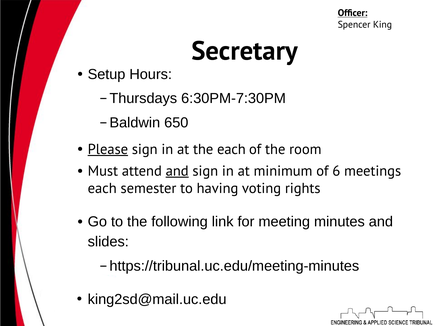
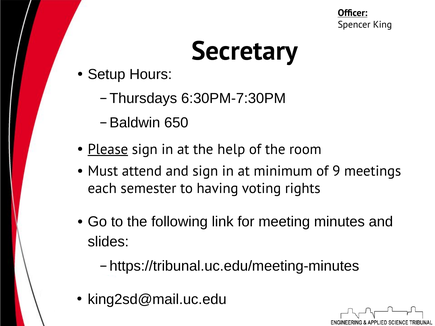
the each: each -> help (231, 149)
and underline: present -> none (177, 171)
6: 6 -> 9 (336, 171)
